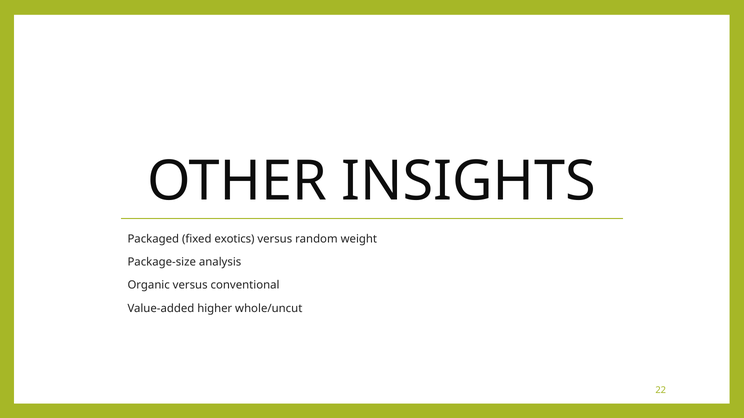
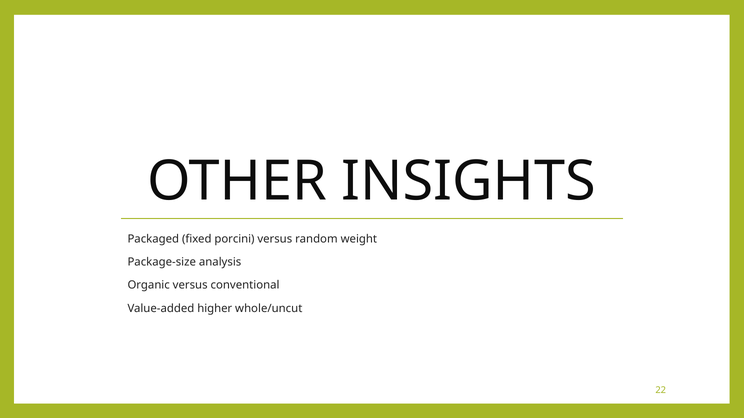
exotics: exotics -> porcini (234, 239)
